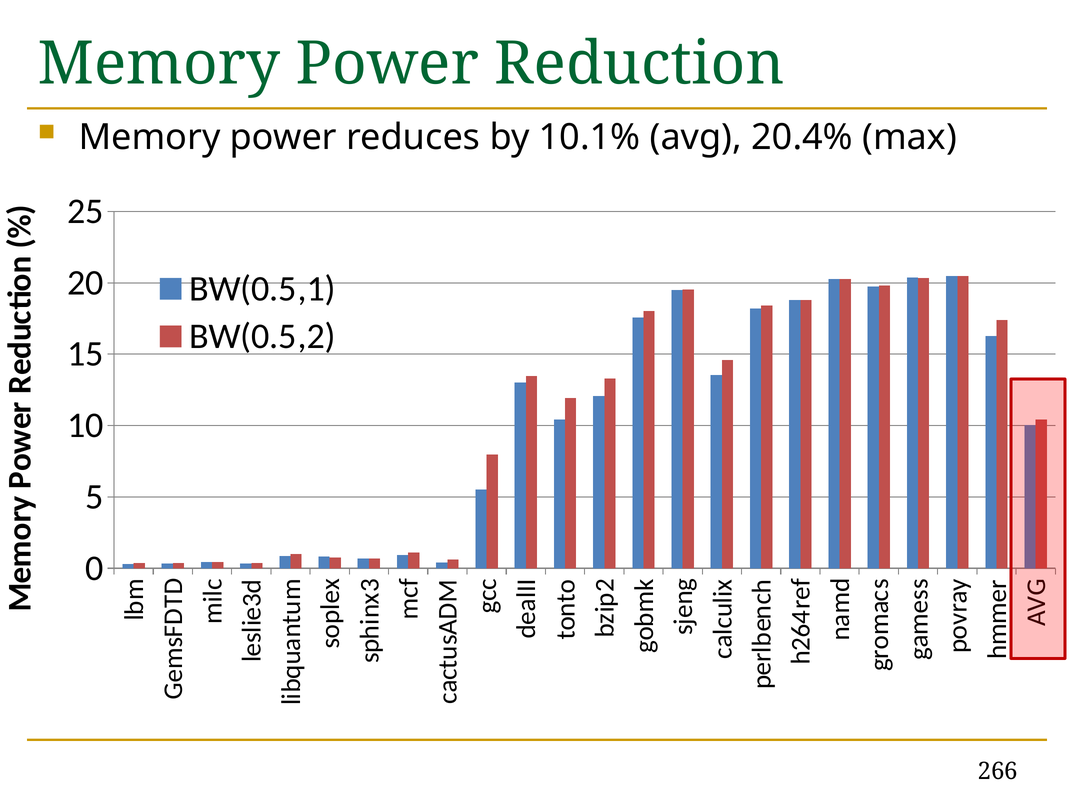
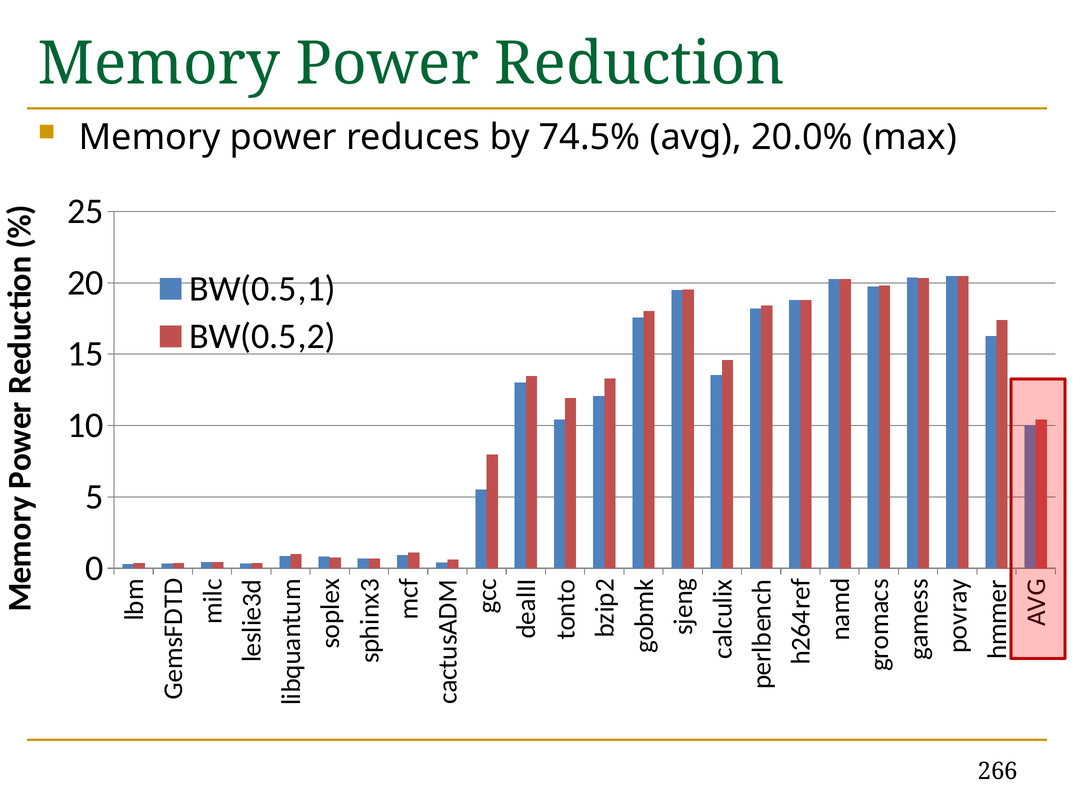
10.1%: 10.1% -> 74.5% (590, 137)
20.4%: 20.4% -> 20.0% (802, 137)
